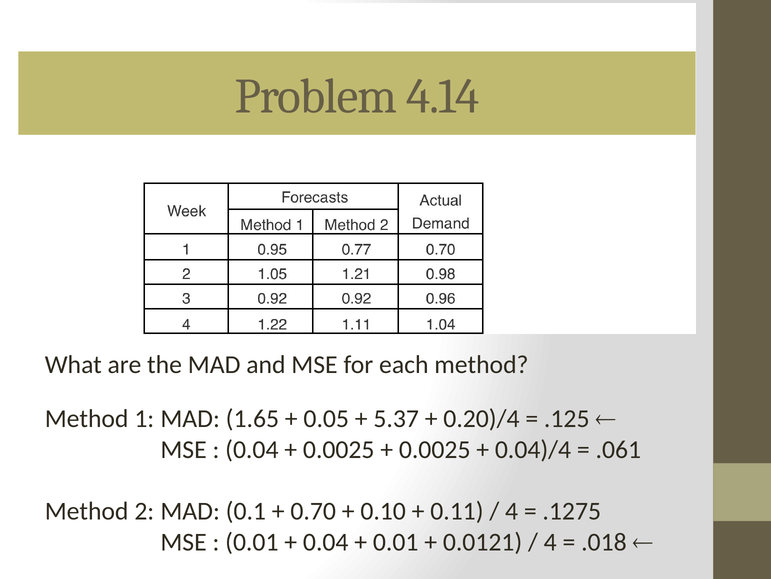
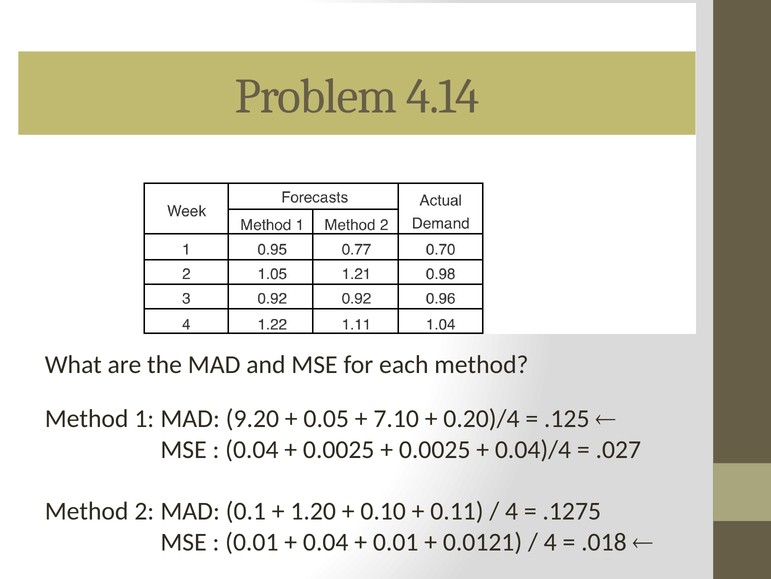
1.65: 1.65 -> 9.20 (252, 418)
5.37: 5.37 -> 7.10 (396, 418)
.061: .061 -> .027 (618, 449)
0.70: 0.70 -> 1.20 (313, 511)
